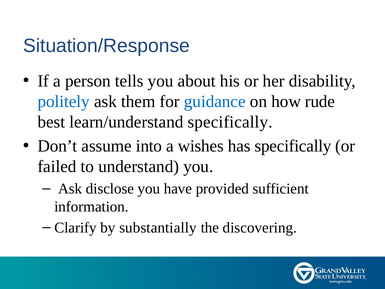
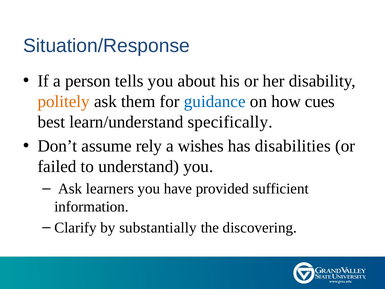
politely colour: blue -> orange (64, 101)
rude: rude -> cues (320, 101)
into: into -> rely (149, 146)
has specifically: specifically -> disabilities (293, 146)
disclose: disclose -> learners (110, 188)
